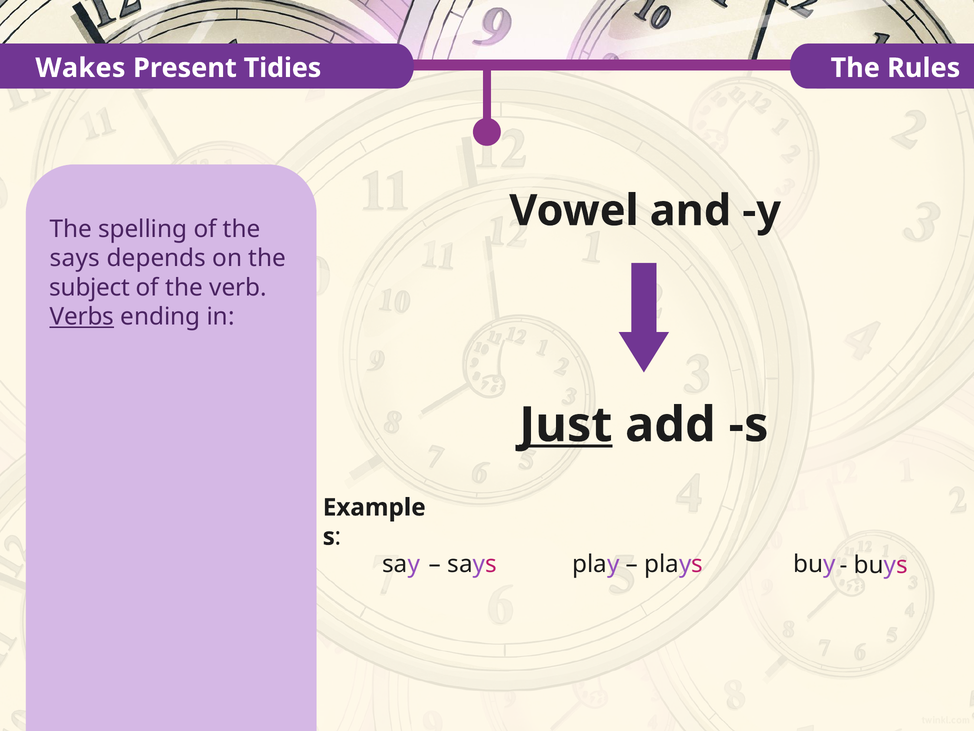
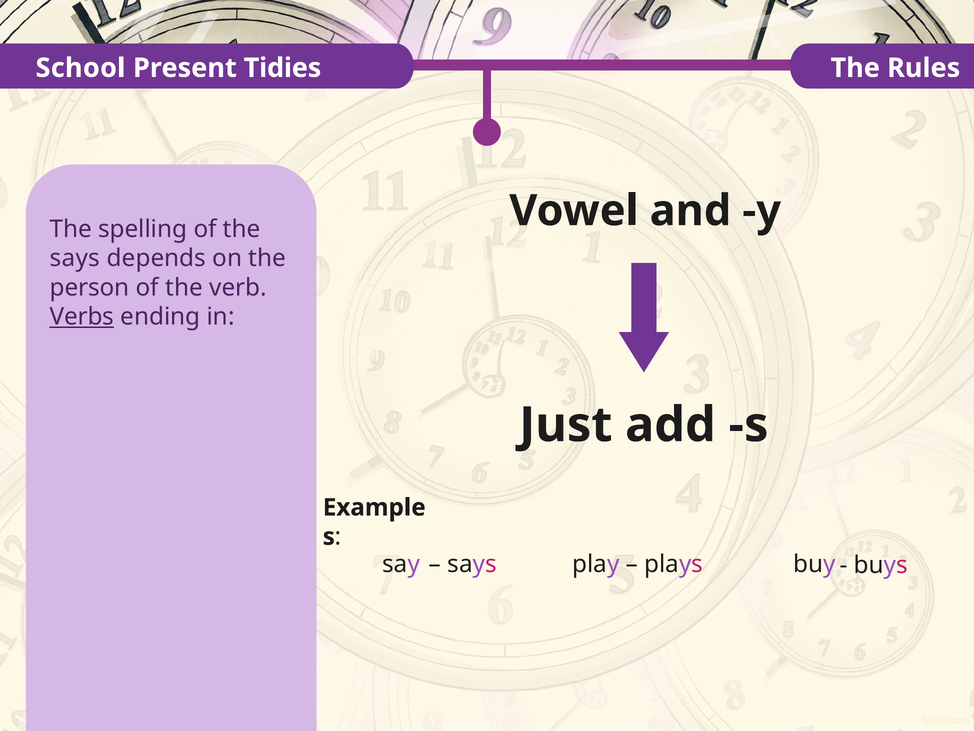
Wakes: Wakes -> School (80, 68)
subject: subject -> person (90, 287)
Just underline: present -> none (566, 425)
